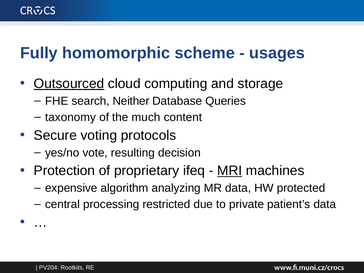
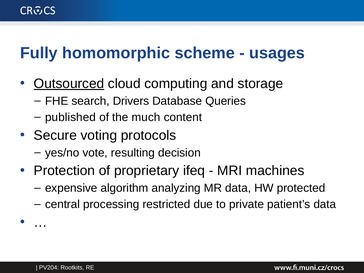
Neither: Neither -> Drivers (131, 101)
taxonomy: taxonomy -> published (71, 117)
MRI underline: present -> none (230, 171)
